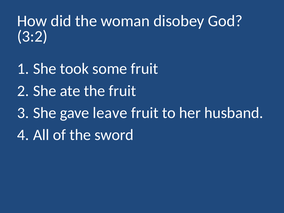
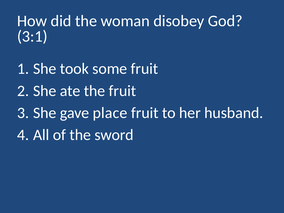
3:2: 3:2 -> 3:1 (32, 36)
leave: leave -> place (110, 113)
